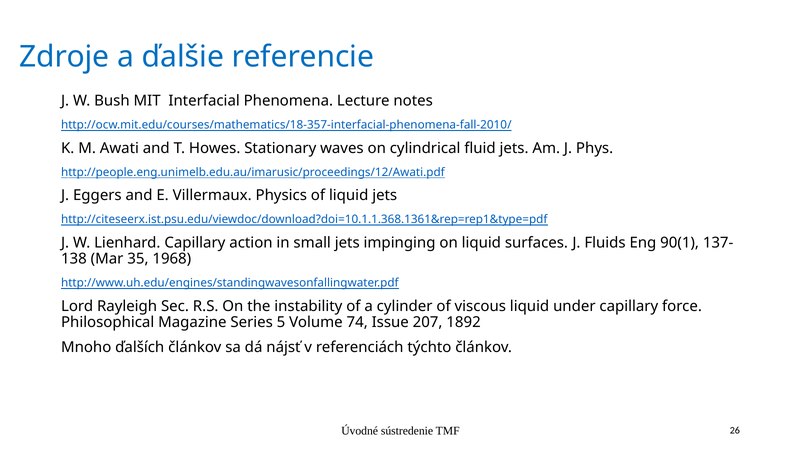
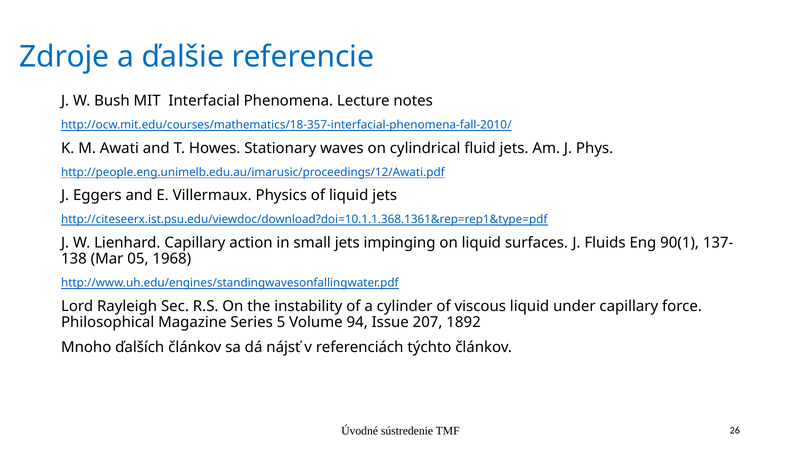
35: 35 -> 05 (138, 259)
74: 74 -> 94 (357, 322)
